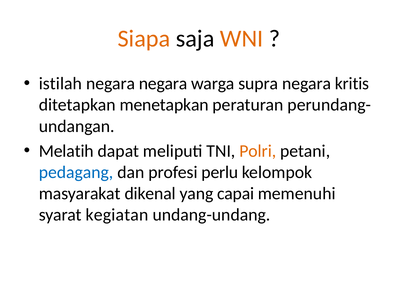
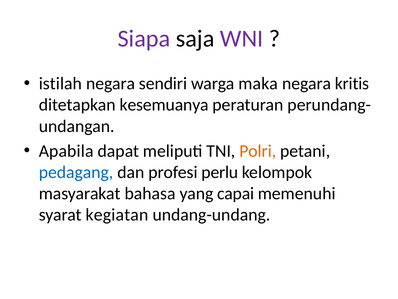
Siapa colour: orange -> purple (144, 39)
WNI colour: orange -> purple (242, 39)
negara negara: negara -> sendiri (163, 83)
supra: supra -> maka (258, 83)
menetapkan: menetapkan -> kesemuanya (164, 105)
Melatih: Melatih -> Apabila (66, 151)
dikenal: dikenal -> bahasa (150, 193)
